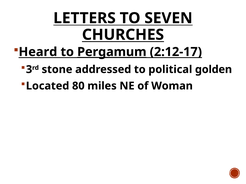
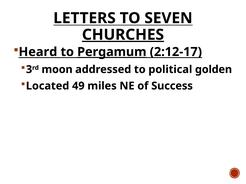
CHURCHES underline: none -> present (123, 35)
stone: stone -> moon (57, 70)
80: 80 -> 49 (78, 86)
Woman: Woman -> Success (172, 86)
